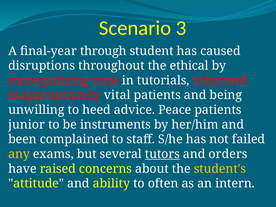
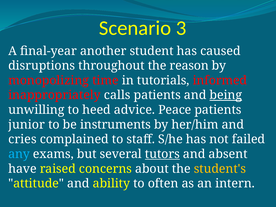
through: through -> another (103, 51)
ethical: ethical -> reason (189, 66)
vital: vital -> calls (117, 95)
being underline: none -> present (226, 95)
been: been -> cries (22, 139)
any colour: yellow -> light blue (19, 154)
orders: orders -> absent (228, 154)
